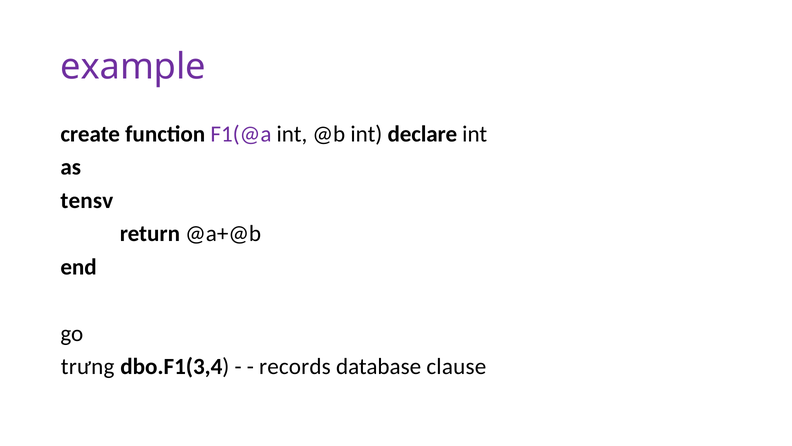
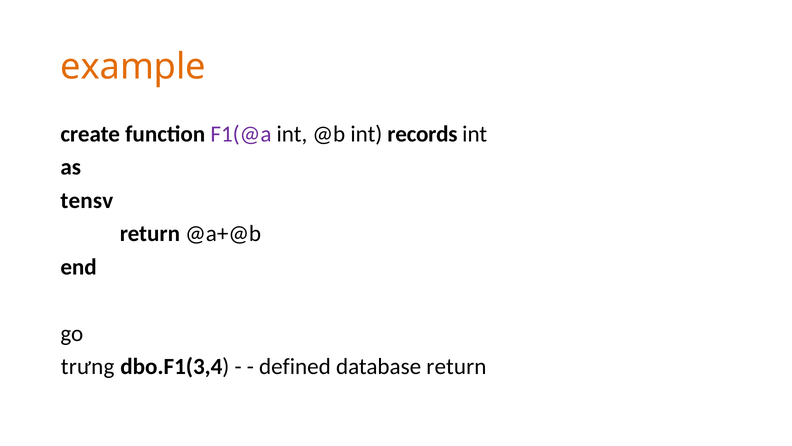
example colour: purple -> orange (133, 67)
declare: declare -> records (422, 134)
records: records -> defined (295, 366)
database clause: clause -> return (456, 366)
